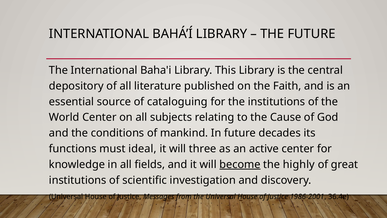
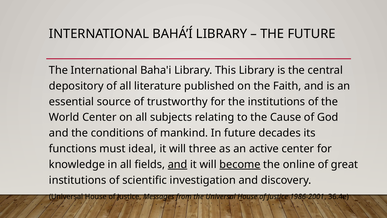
cataloguing: cataloguing -> trustworthy (177, 102)
and underline: none -> present (178, 164)
highly: highly -> online (299, 164)
